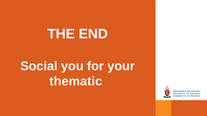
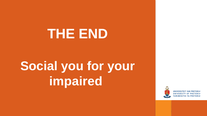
thematic: thematic -> impaired (76, 82)
